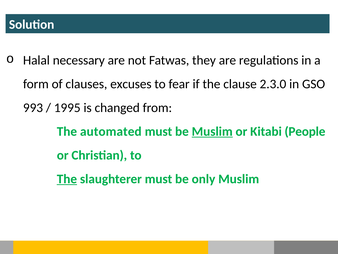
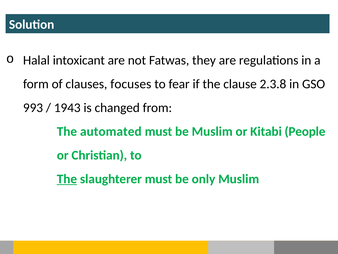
necessary: necessary -> intoxicant (79, 60)
excuses: excuses -> focuses (131, 84)
2.3.0: 2.3.0 -> 2.3.8 (273, 84)
1995: 1995 -> 1943 (67, 108)
Muslim underline: present -> none (212, 131)
